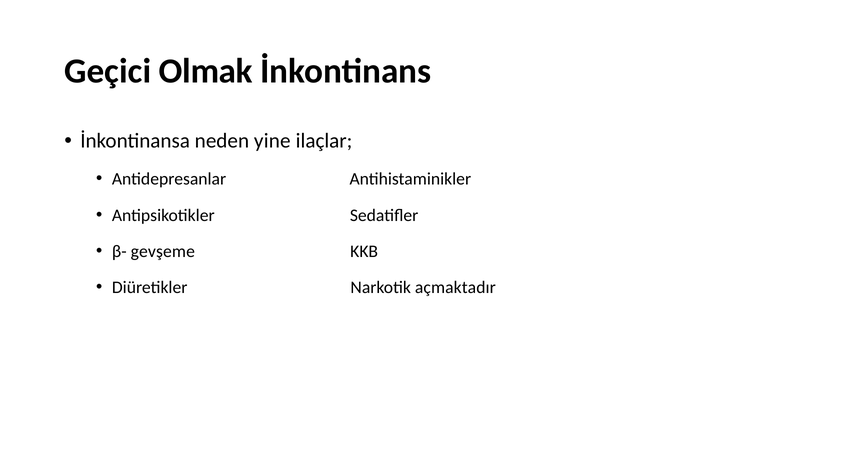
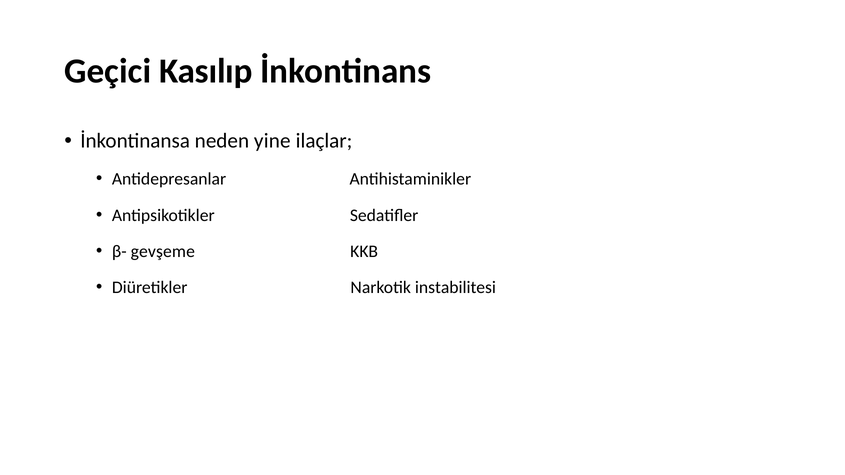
Olmak: Olmak -> Kasılıp (206, 71)
açmaktadır: açmaktadır -> instabilitesi (455, 288)
